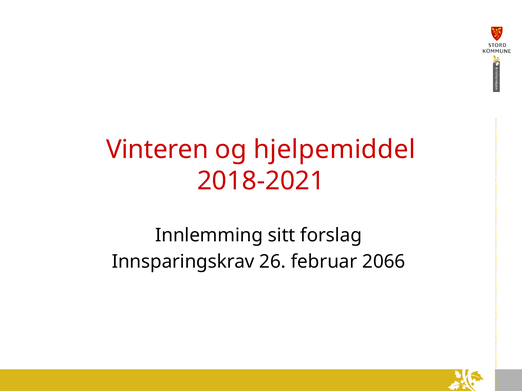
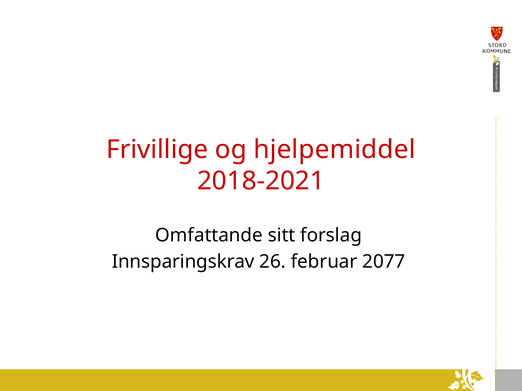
Vinteren: Vinteren -> Frivillige (157, 150)
Innlemming: Innlemming -> Omfattande (209, 236)
2066: 2066 -> 2077 (384, 262)
